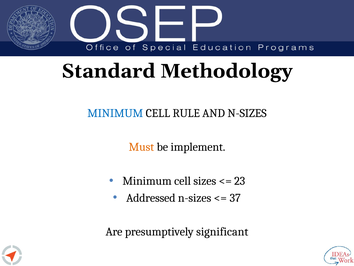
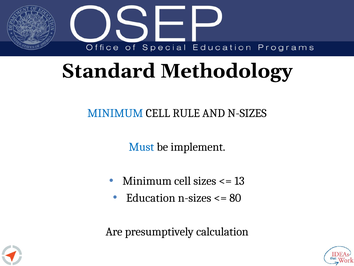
Must colour: orange -> blue (141, 147)
23: 23 -> 13 (240, 181)
Addressed: Addressed -> Education (151, 198)
37: 37 -> 80 (235, 198)
significant: significant -> calculation (222, 231)
